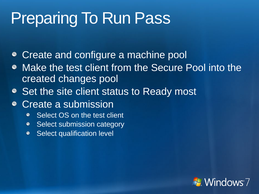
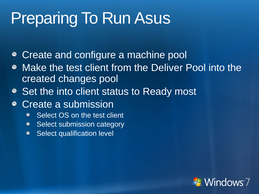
Pass: Pass -> Asus (153, 18)
Secure: Secure -> Deliver (167, 68)
the site: site -> into (65, 92)
